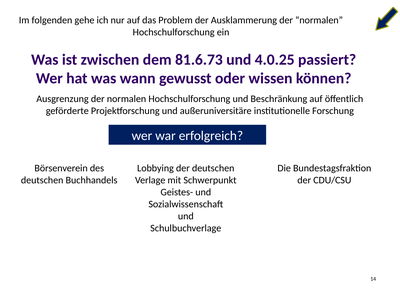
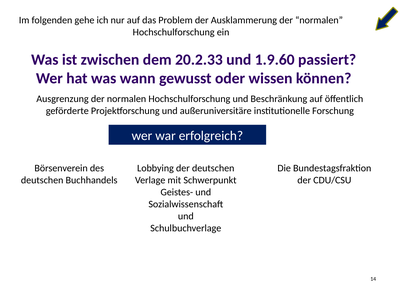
81.6.73: 81.6.73 -> 20.2.33 (199, 60)
4.0.25: 4.0.25 -> 1.9.60 (275, 60)
